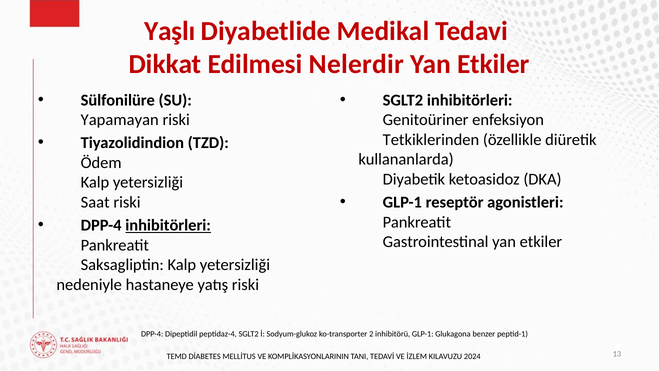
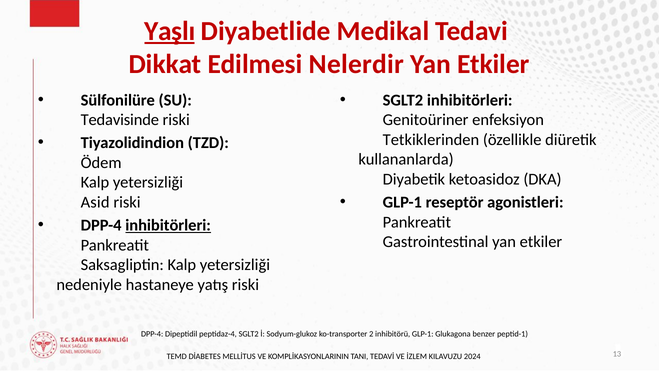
Yaşlı underline: none -> present (170, 31)
Yapamayan: Yapamayan -> Tedavisinde (120, 120)
Saat: Saat -> Asid (95, 202)
